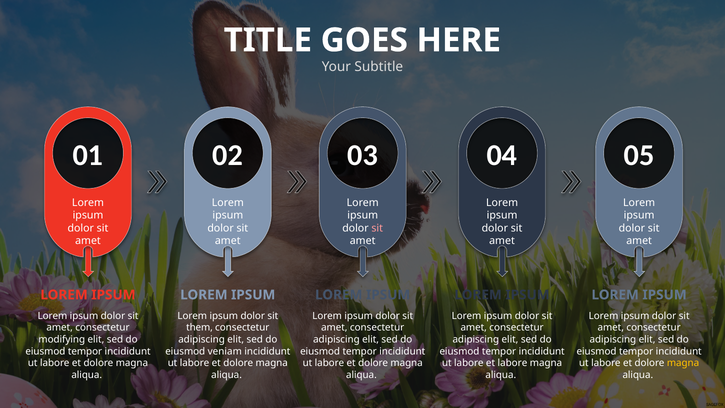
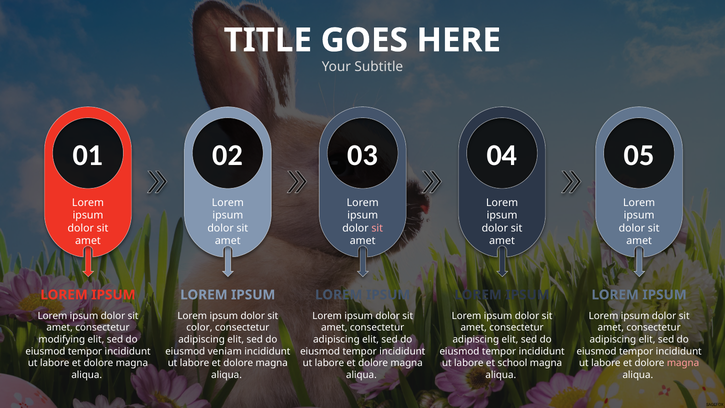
them: them -> color (199, 328)
et labore: labore -> school (512, 363)
magna colour: yellow -> pink (683, 363)
